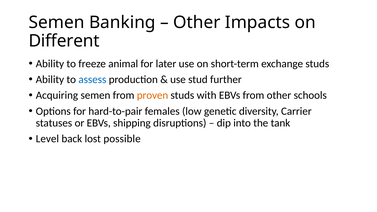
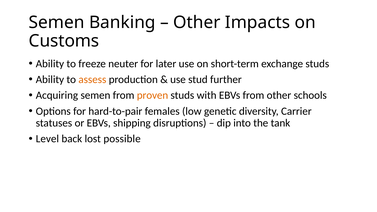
Different: Different -> Customs (64, 41)
animal: animal -> neuter (123, 64)
assess colour: blue -> orange (92, 80)
